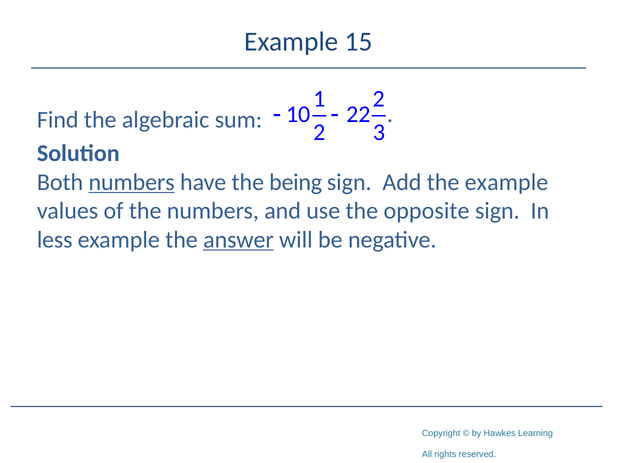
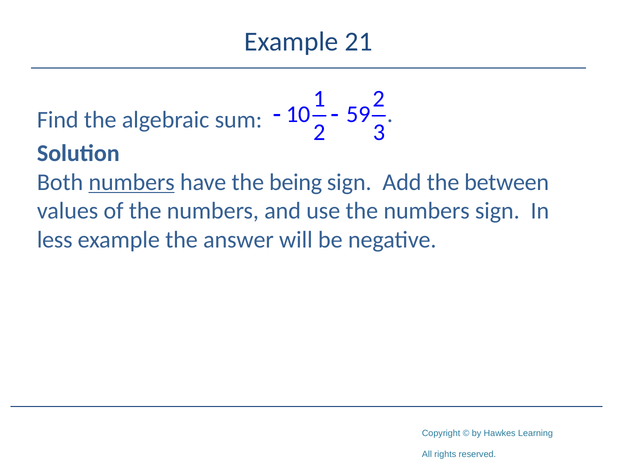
15: 15 -> 21 (359, 41)
22: 22 -> 59 (358, 114)
the example: example -> between (507, 182)
use the opposite: opposite -> numbers (427, 211)
answer underline: present -> none (238, 240)
